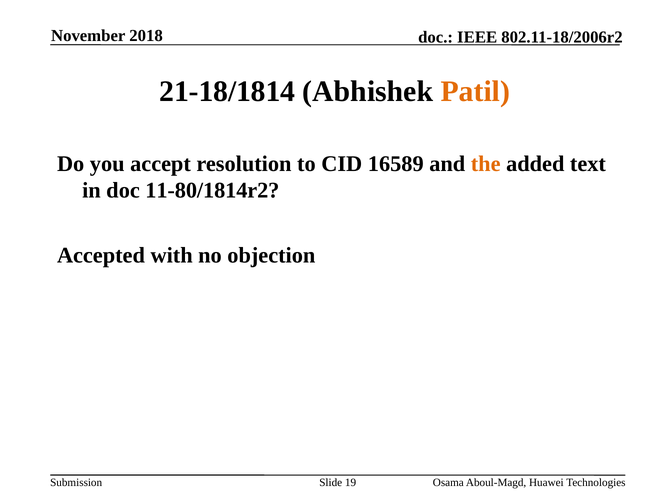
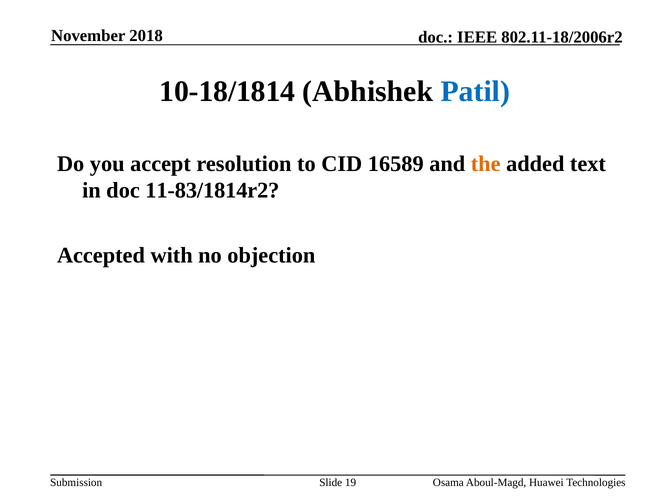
21-18/1814: 21-18/1814 -> 10-18/1814 (227, 91)
Patil colour: orange -> blue (475, 91)
11-80/1814r2: 11-80/1814r2 -> 11-83/1814r2 (212, 190)
